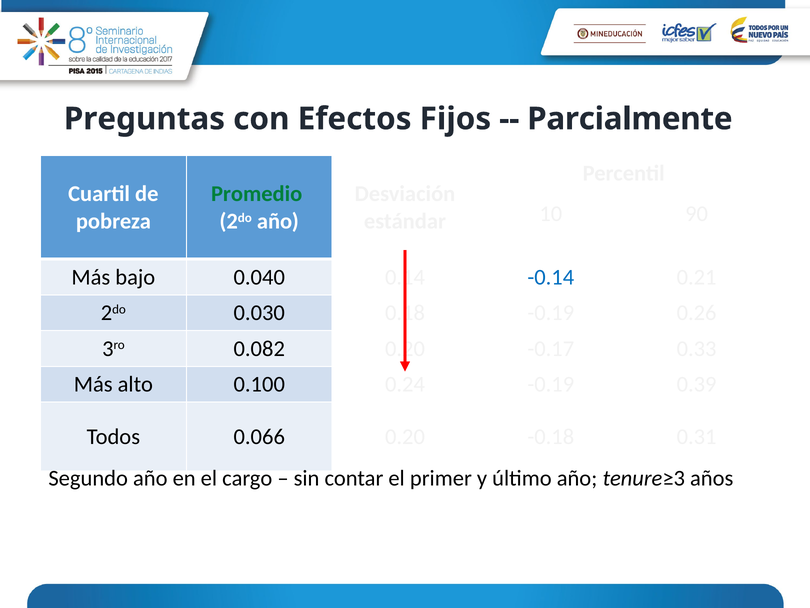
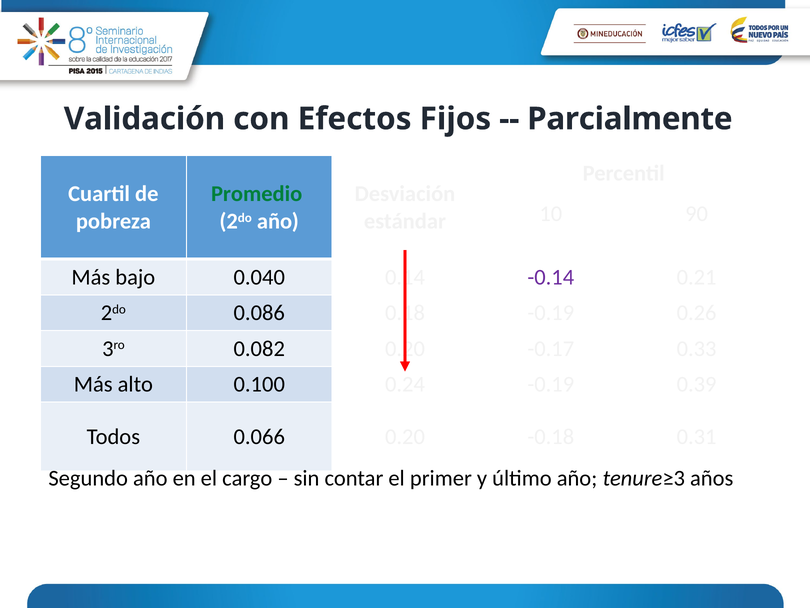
Preguntas: Preguntas -> Validación (144, 119)
-0.14 colour: blue -> purple (551, 277)
0.030: 0.030 -> 0.086 (259, 313)
